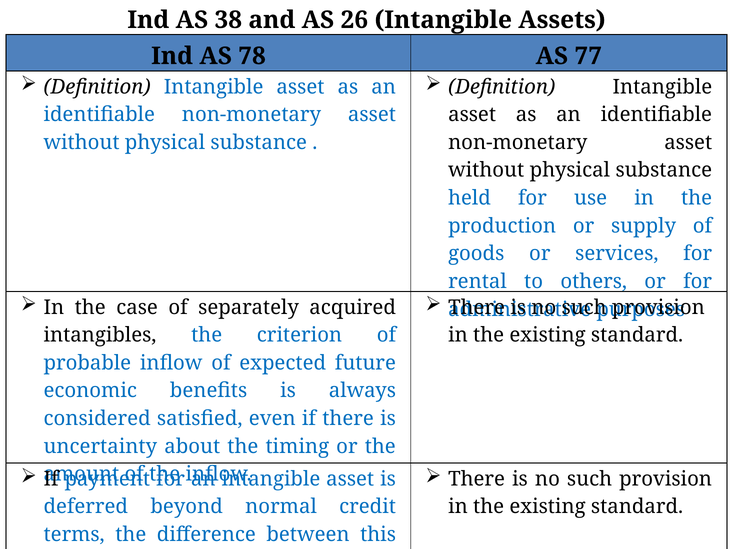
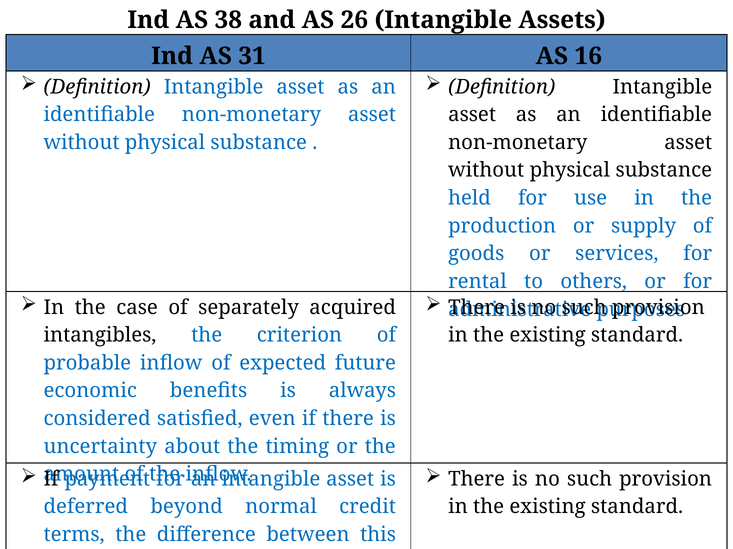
78: 78 -> 31 (252, 56)
77: 77 -> 16 (588, 56)
